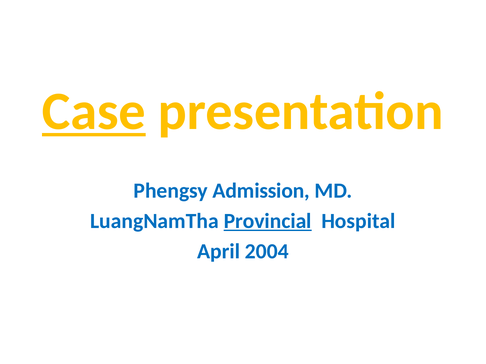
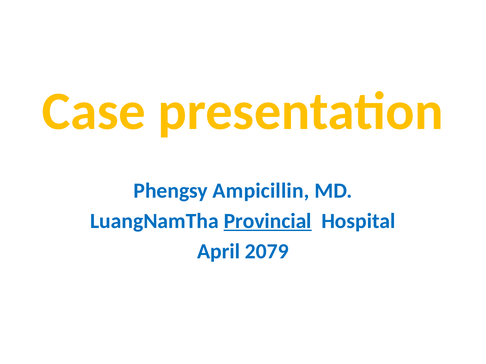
Case underline: present -> none (94, 112)
Admission: Admission -> Ampicillin (261, 191)
2004: 2004 -> 2079 (267, 252)
